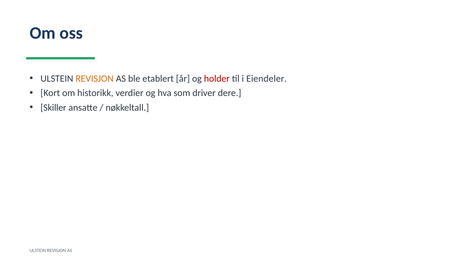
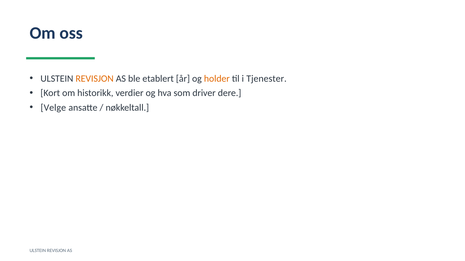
holder colour: red -> orange (217, 79)
Eiendeler: Eiendeler -> Tjenester (267, 79)
Skiller: Skiller -> Velge (53, 108)
